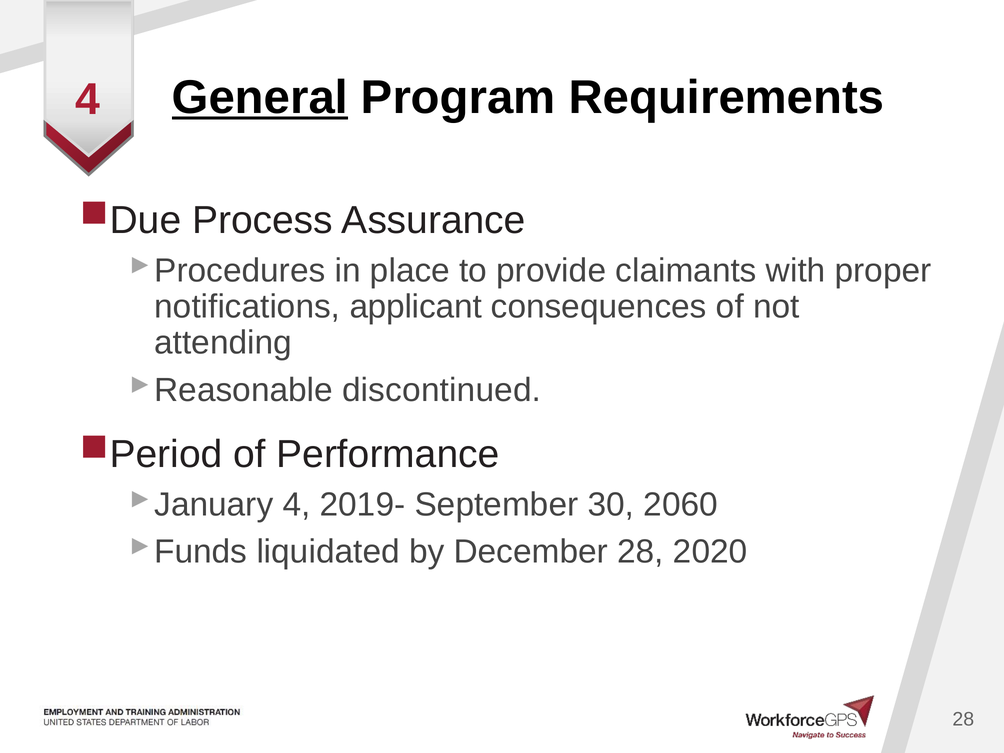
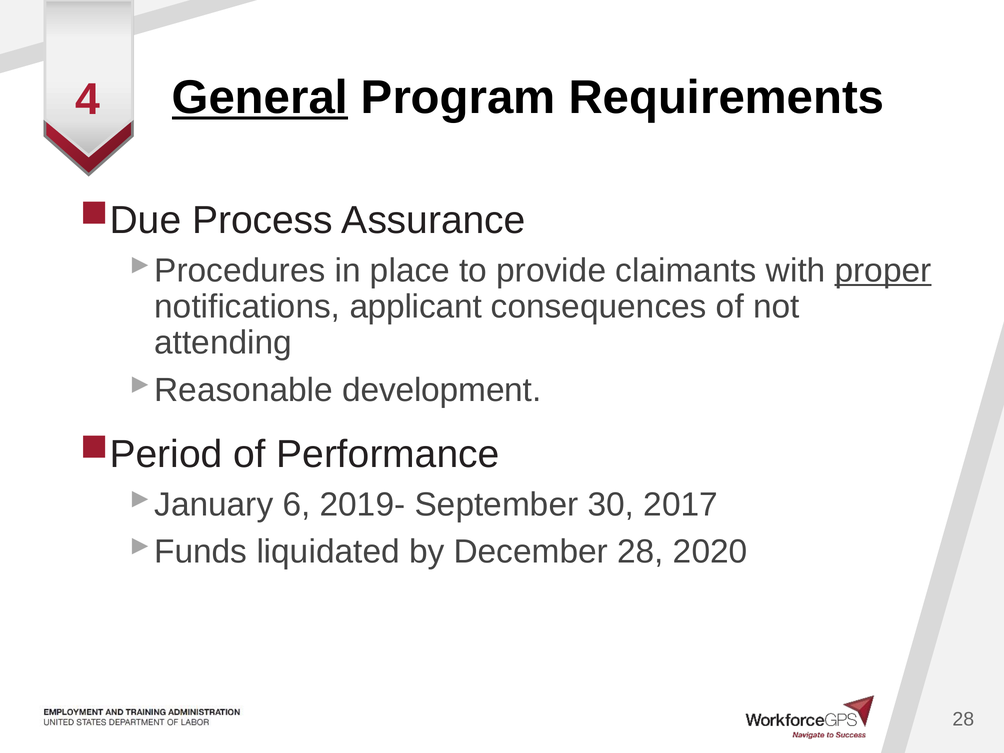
proper underline: none -> present (883, 271)
discontinued: discontinued -> development (442, 390)
4: 4 -> 6 (297, 505)
2060: 2060 -> 2017 (681, 505)
